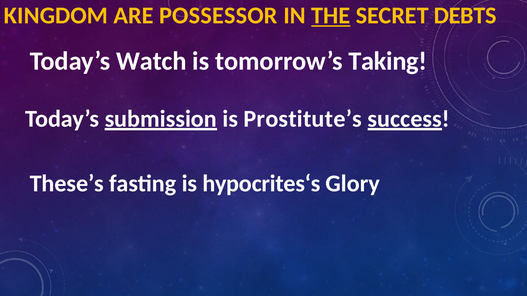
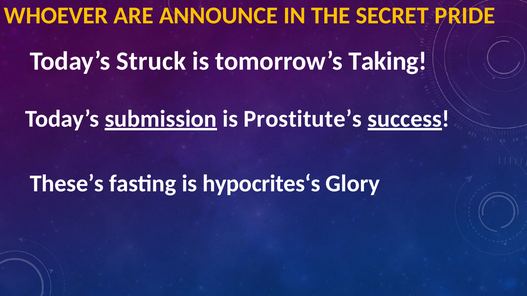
KINGDOM: KINGDOM -> WHOEVER (56, 16)
POSSESSOR: POSSESSOR -> ANNOUNCE (219, 16)
THE underline: present -> none (331, 16)
DEBTS: DEBTS -> PRIDE (465, 16)
Watch: Watch -> Struck (151, 61)
